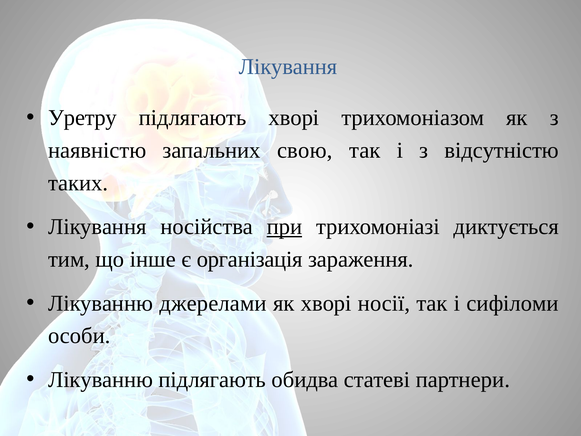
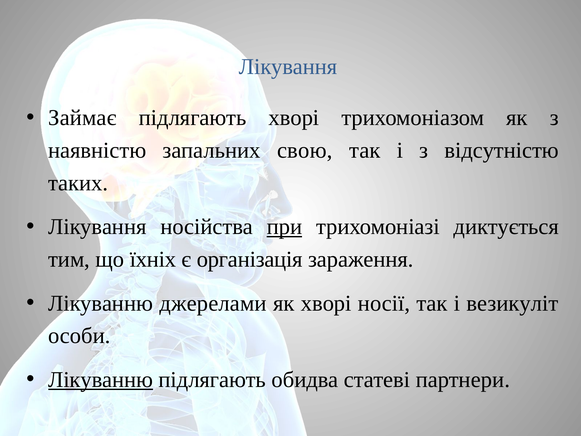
Уретру: Уретру -> Займає (82, 118)
інше: інше -> їхніх (153, 259)
сифіломи: сифіломи -> везикуліт (513, 303)
Лікуванню underline: none -> present (101, 380)
